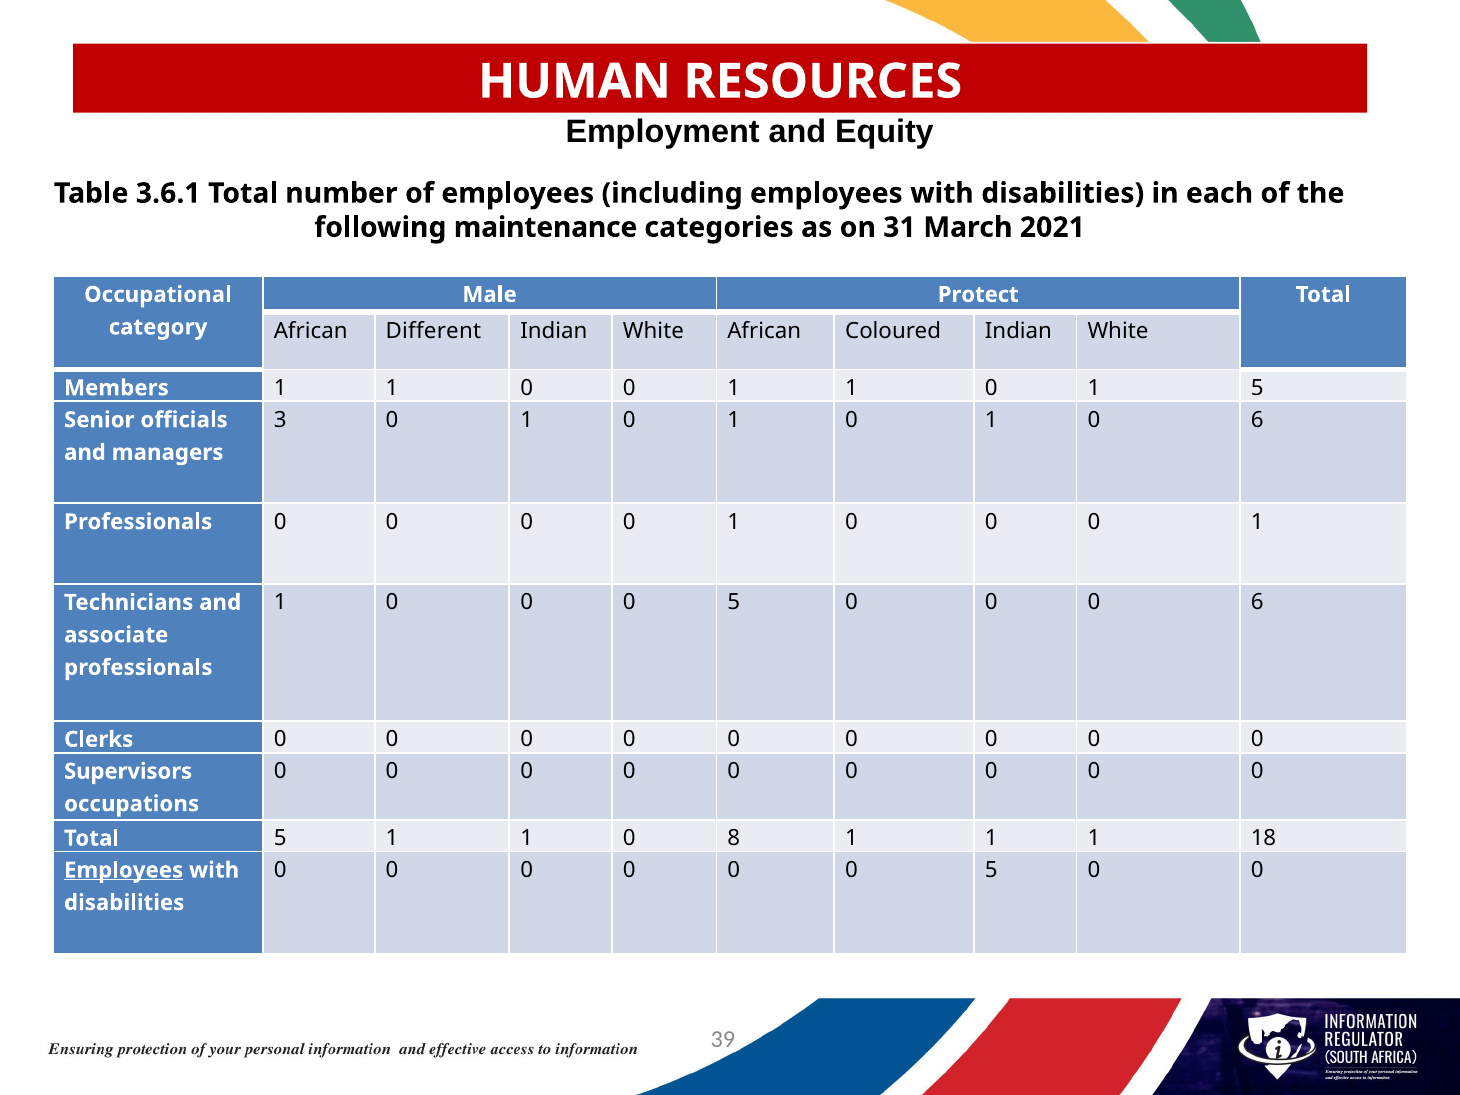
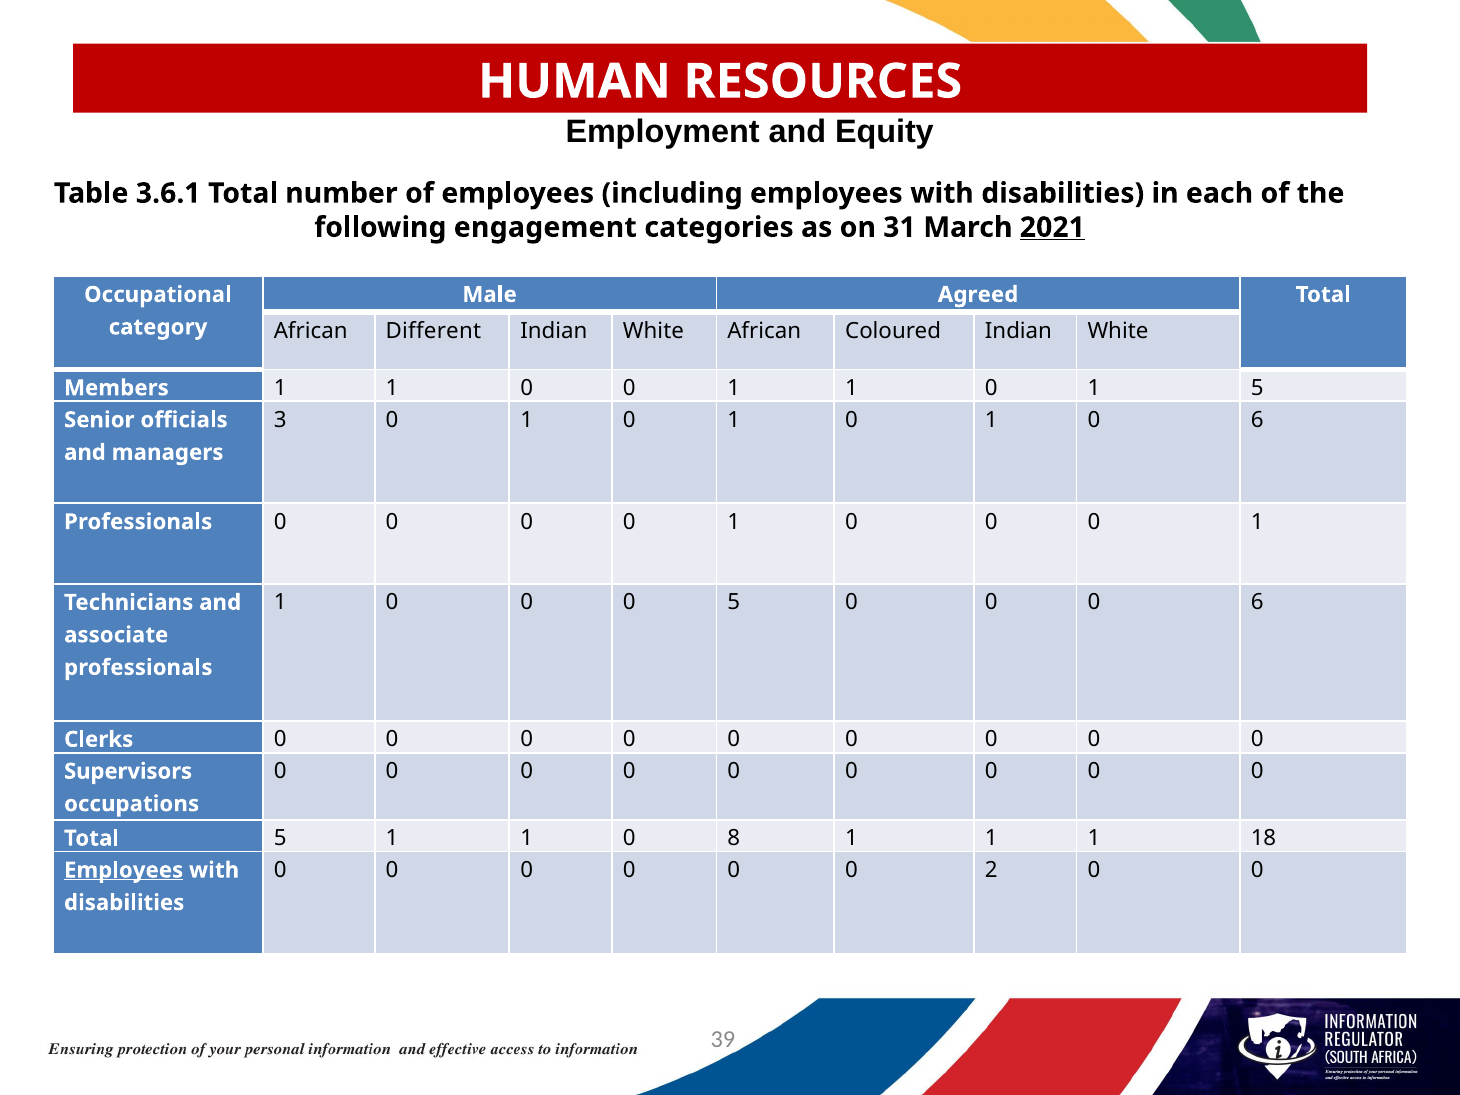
maintenance: maintenance -> engagement (545, 227)
2021 underline: none -> present (1052, 227)
Protect: Protect -> Agreed (978, 295)
5: 5 -> 2 (991, 870)
